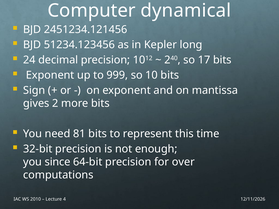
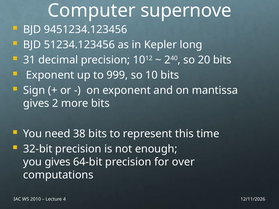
dynamical: dynamical -> supernove (186, 11)
2451234.121456: 2451234.121456 -> 9451234.123456 (86, 30)
24: 24 -> 31 (29, 60)
17: 17 -> 20 (204, 60)
81: 81 -> 38 (79, 134)
you since: since -> gives (58, 162)
